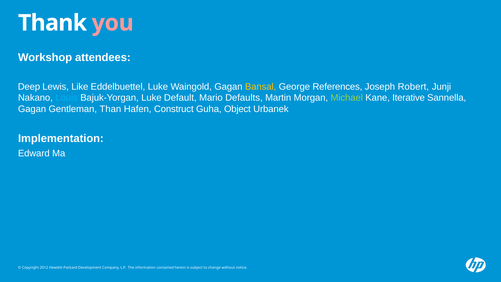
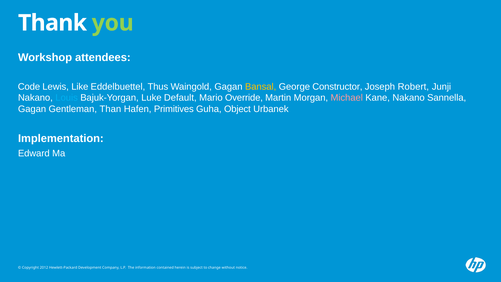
you colour: pink -> light green (113, 23)
Deep: Deep -> Code (29, 87)
Eddelbuettel Luke: Luke -> Thus (158, 87)
References: References -> Constructor (337, 87)
Defaults: Defaults -> Override (244, 98)
Michael colour: light green -> pink (347, 98)
Kane Iterative: Iterative -> Nakano (409, 98)
Construct: Construct -> Primitives (174, 109)
